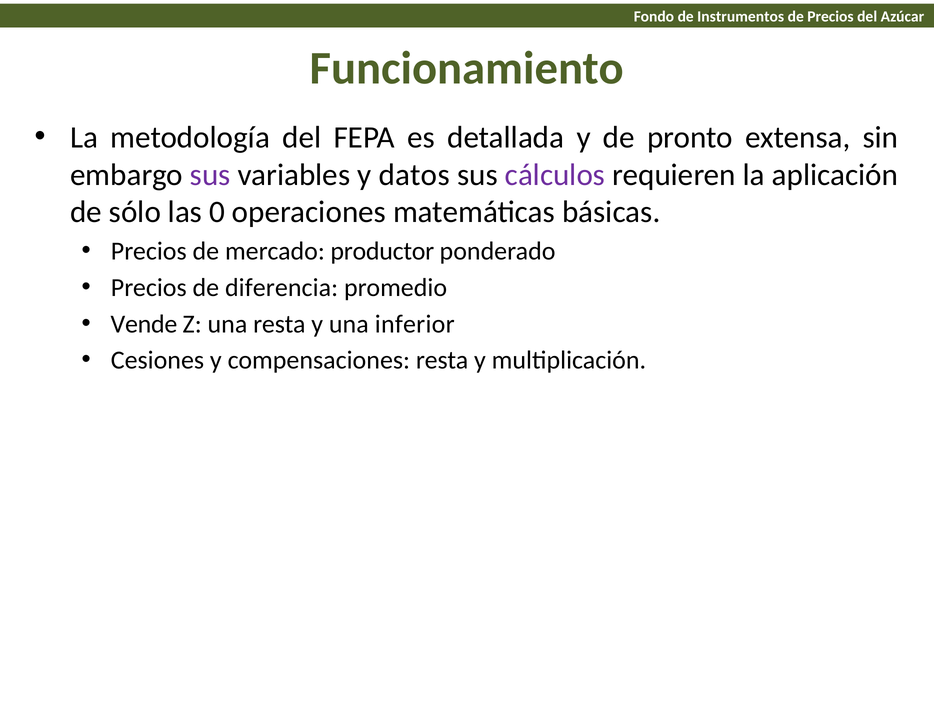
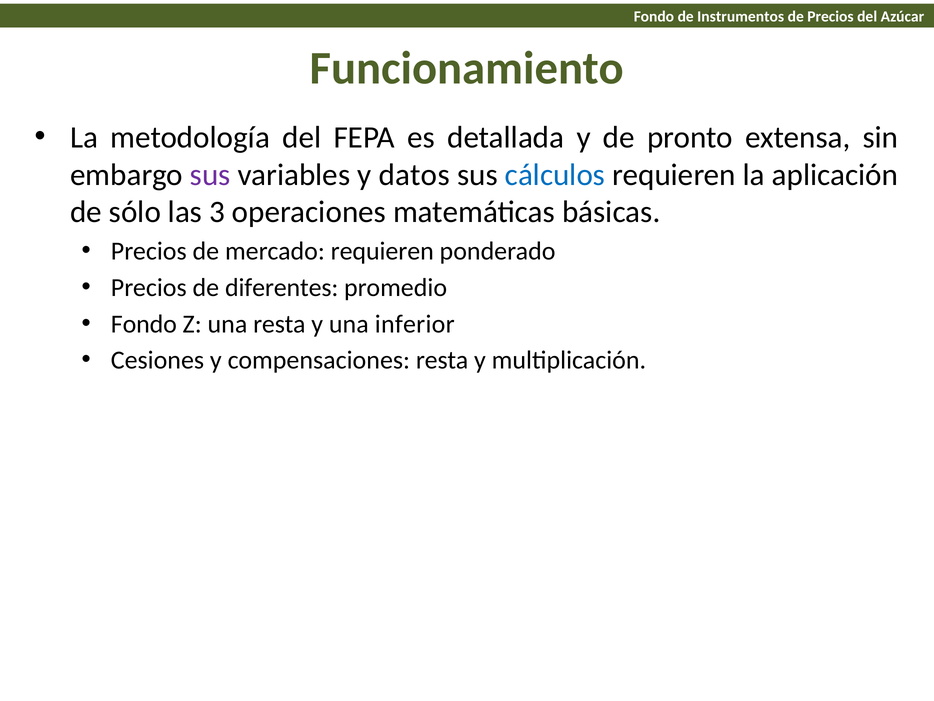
cálculos colour: purple -> blue (555, 175)
0: 0 -> 3 (217, 212)
mercado productor: productor -> requieren (382, 251)
diferencia: diferencia -> diferentes (282, 287)
Vende: Vende -> Fondo (144, 324)
